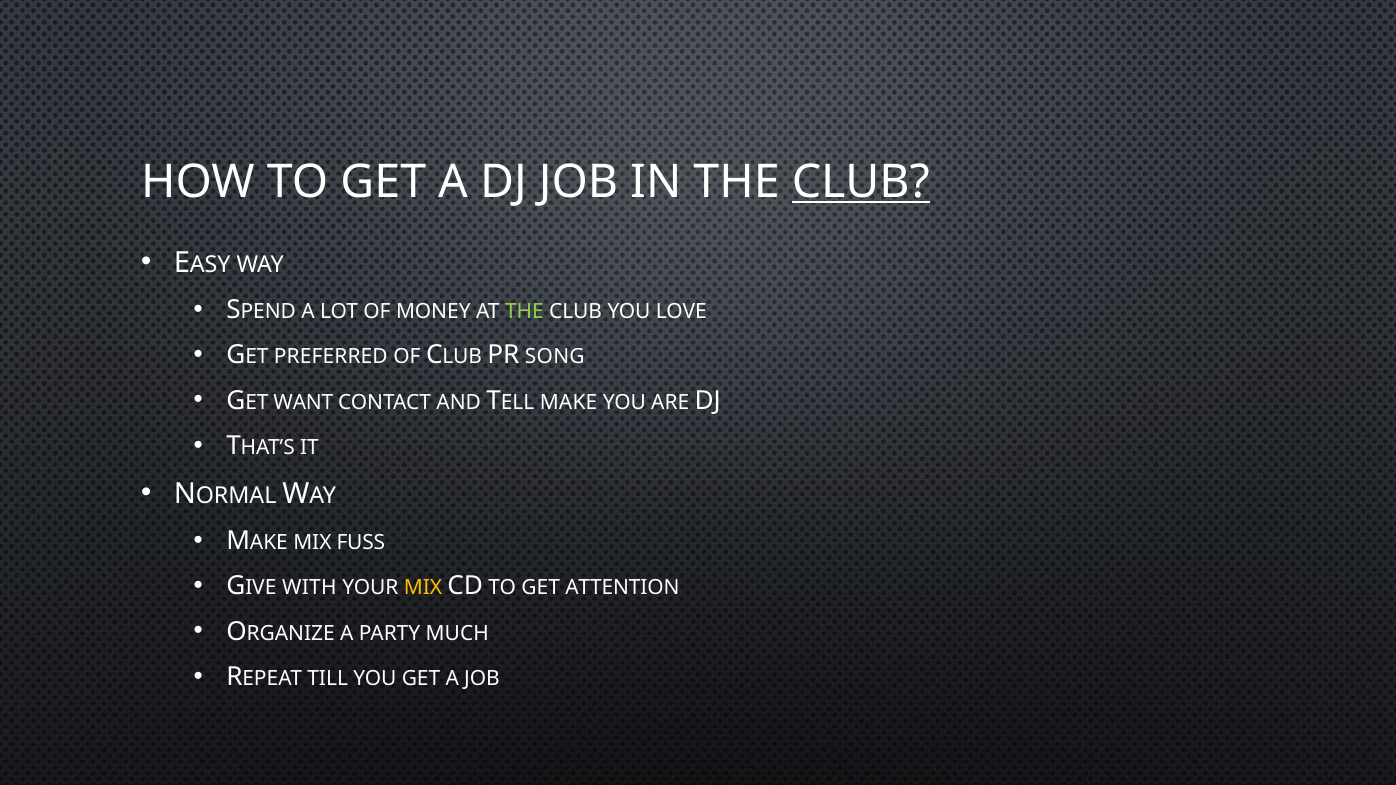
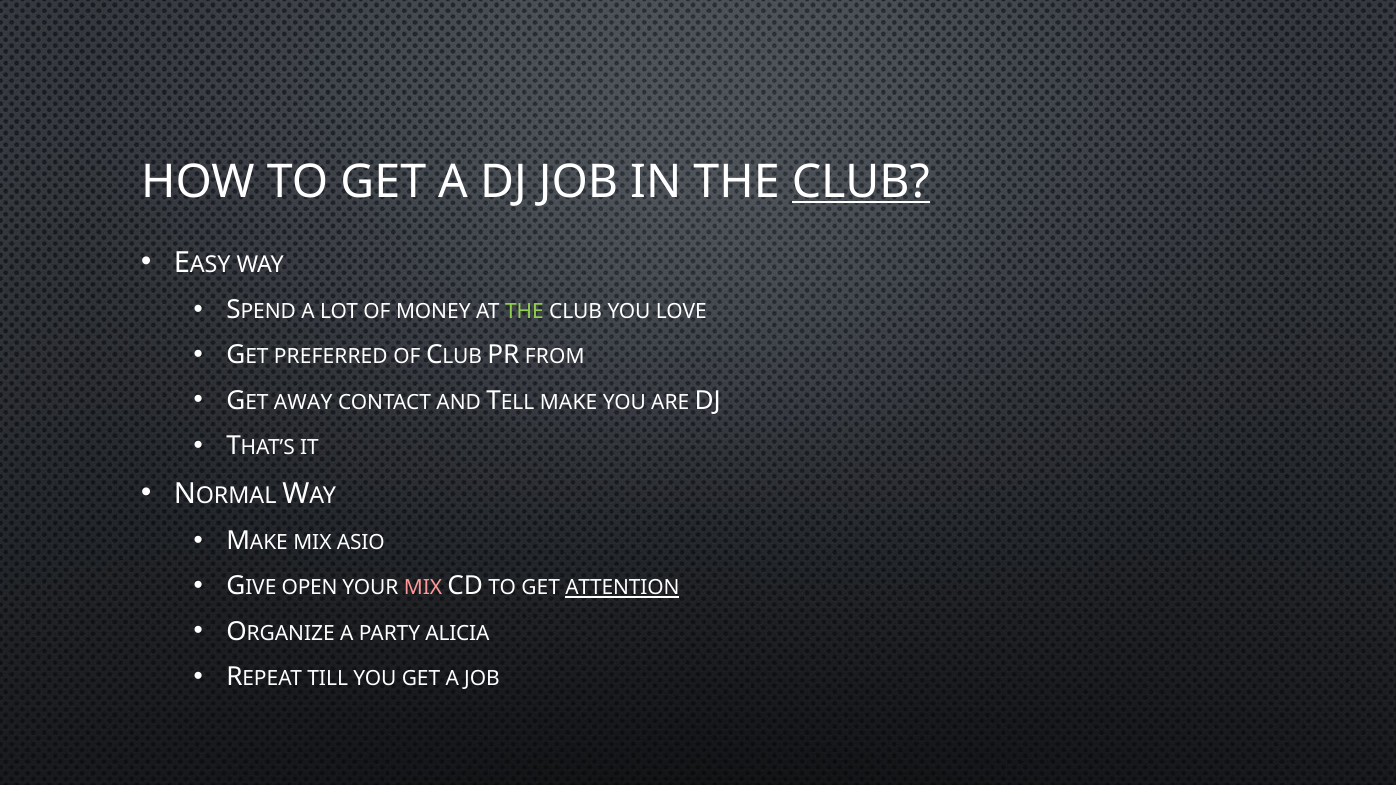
SONG: SONG -> FROM (555, 357)
WANT: WANT -> AWAY (303, 402)
FUSS: FUSS -> ASIO (361, 543)
WITH: WITH -> OPEN (310, 588)
MIX colour: yellow -> pink (423, 588)
ATTENTION underline: none -> present (622, 588)
MUCH: MUCH -> ALICIA (457, 633)
